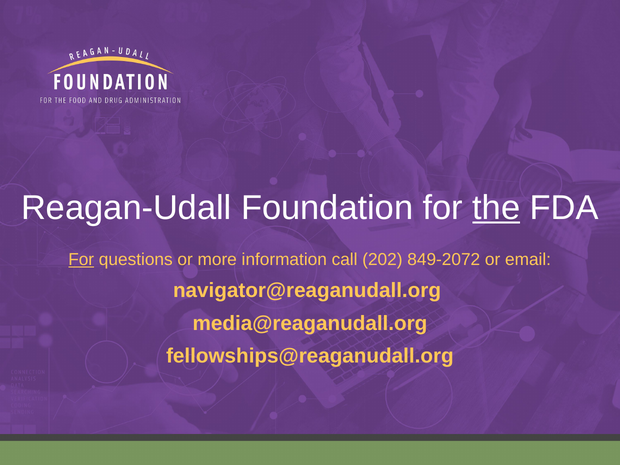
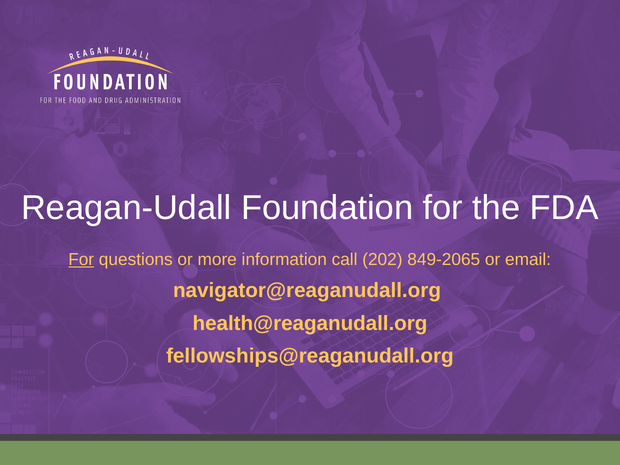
the underline: present -> none (496, 208)
849-2072: 849-2072 -> 849-2065 (444, 260)
media@reaganudall.org: media@reaganudall.org -> health@reaganudall.org (310, 323)
